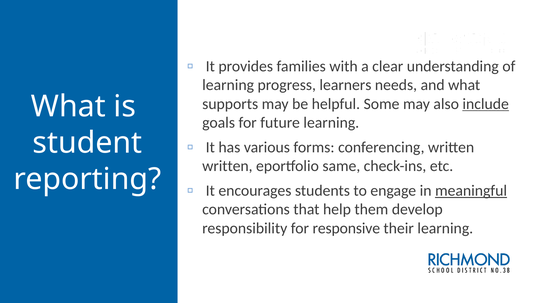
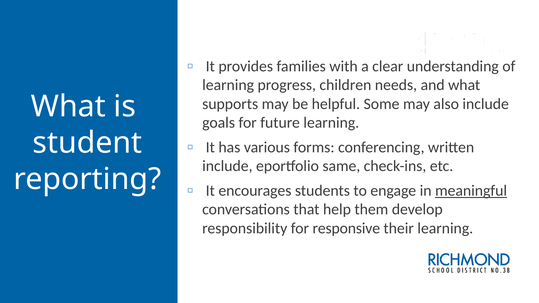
learners: learners -> children (345, 85)
include underline: present -> none (486, 104)
written: written -> include (227, 166)
